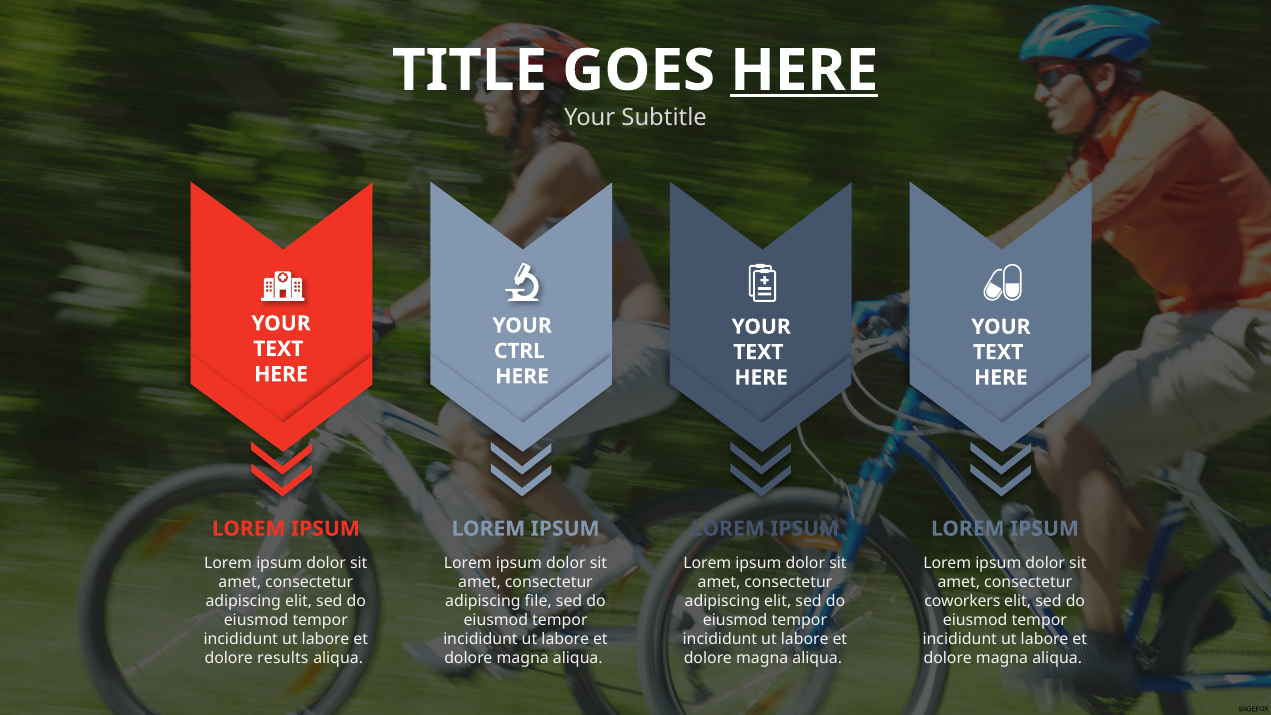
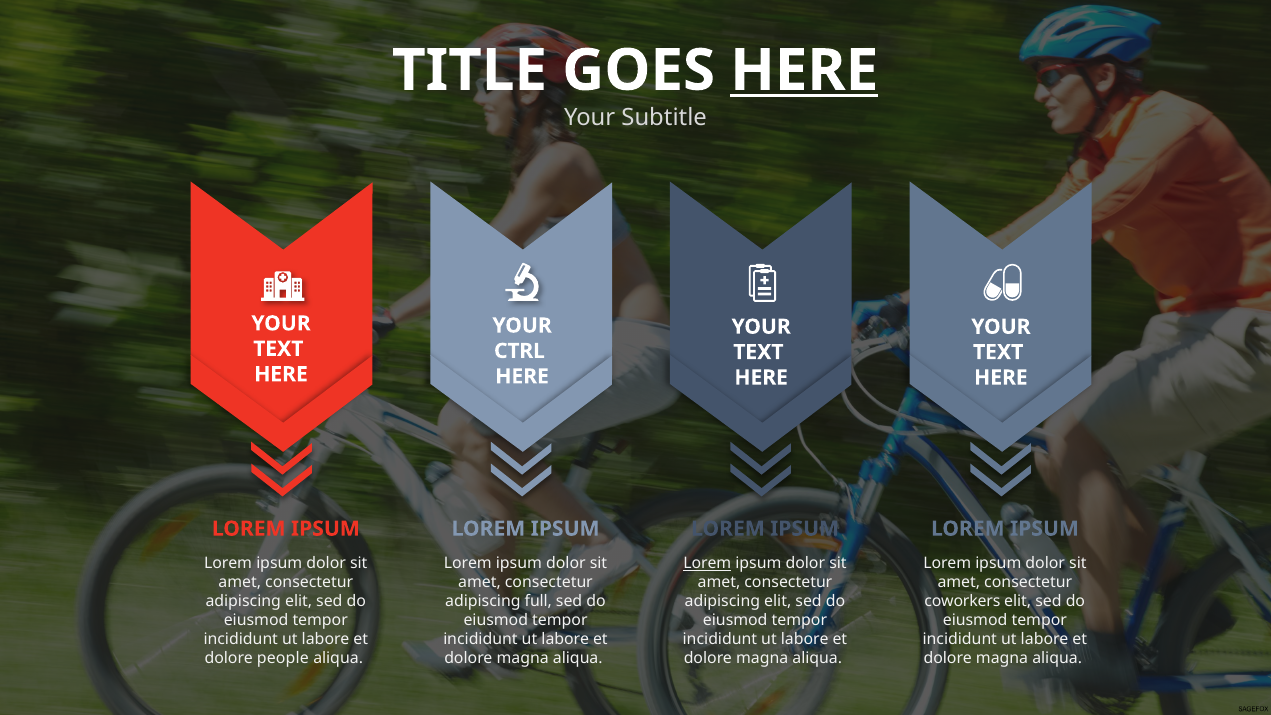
Lorem underline: none -> present (707, 563)
file: file -> full (538, 601)
results: results -> people (283, 659)
